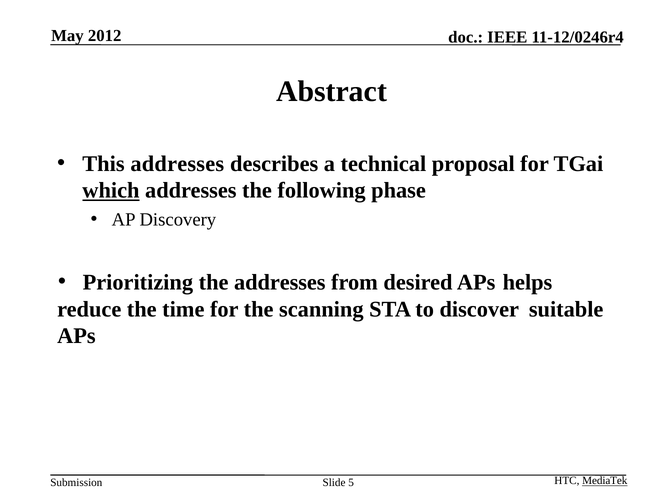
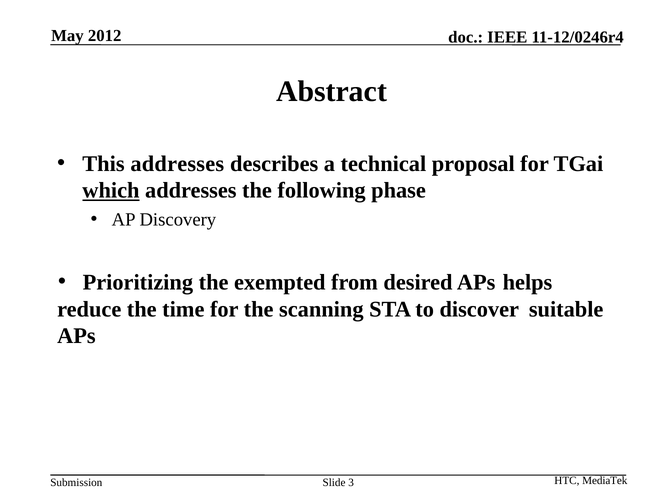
the addresses: addresses -> exempted (280, 282)
5: 5 -> 3 (351, 483)
MediaTek underline: present -> none (605, 481)
